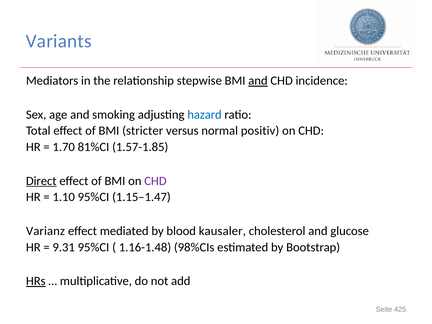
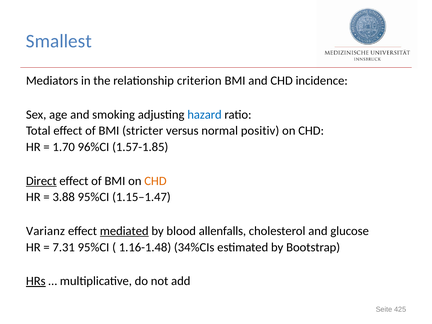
Variants: Variants -> Smallest (59, 41)
stepwise: stepwise -> criterion (199, 81)
and underline: present -> none (258, 81)
81%CI: 81%CI -> 96%CI (94, 147)
CHD colour: purple -> orange (155, 181)
1.10: 1.10 -> 3.88 (64, 197)
mediated underline: none -> present (124, 231)
kausaler: kausaler -> allenfalls (222, 231)
9.31: 9.31 -> 7.31 (64, 247)
98%CIs: 98%CIs -> 34%CIs (194, 247)
